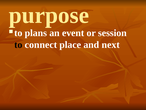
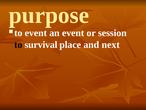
to plans: plans -> event (36, 33)
connect: connect -> survival (41, 44)
